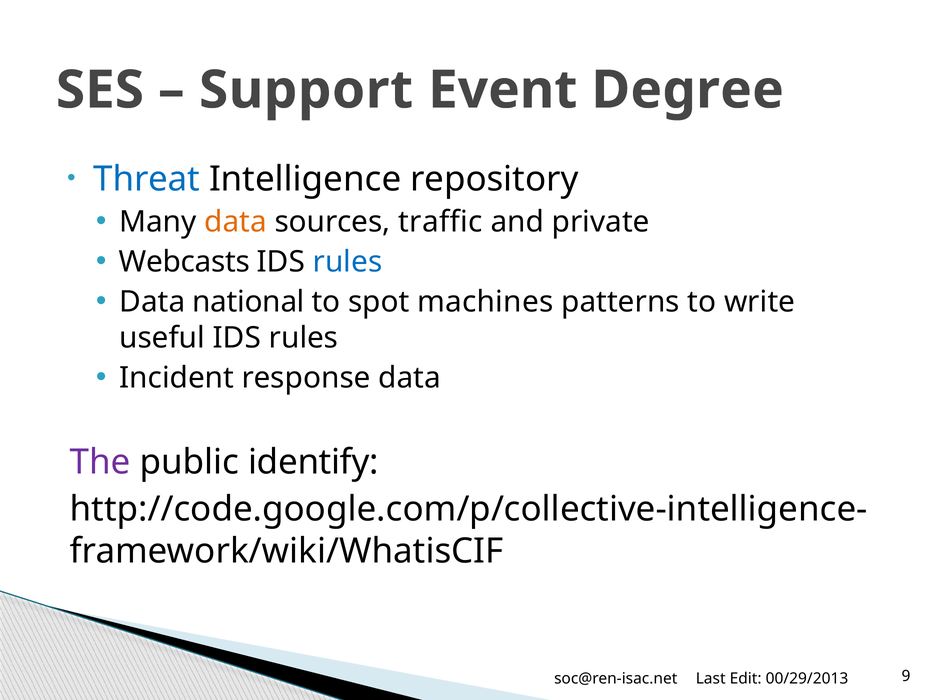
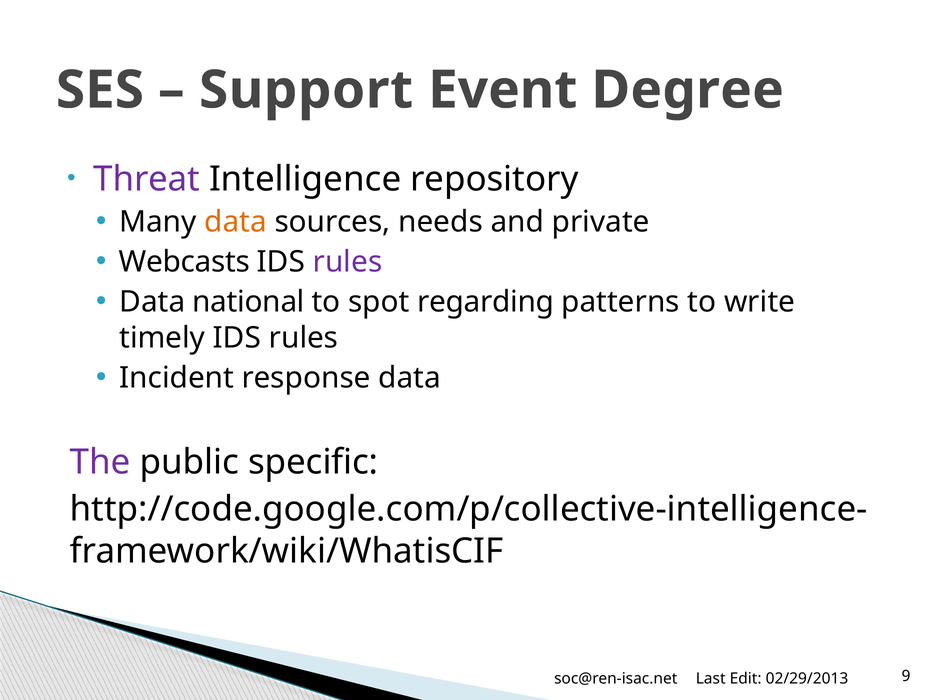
Threat colour: blue -> purple (147, 179)
traffic: traffic -> needs (441, 222)
rules colour: blue -> purple (348, 262)
machines: machines -> regarding (486, 302)
useful: useful -> timely (162, 338)
identify: identify -> specific (313, 462)
00/29/2013: 00/29/2013 -> 02/29/2013 (807, 678)
